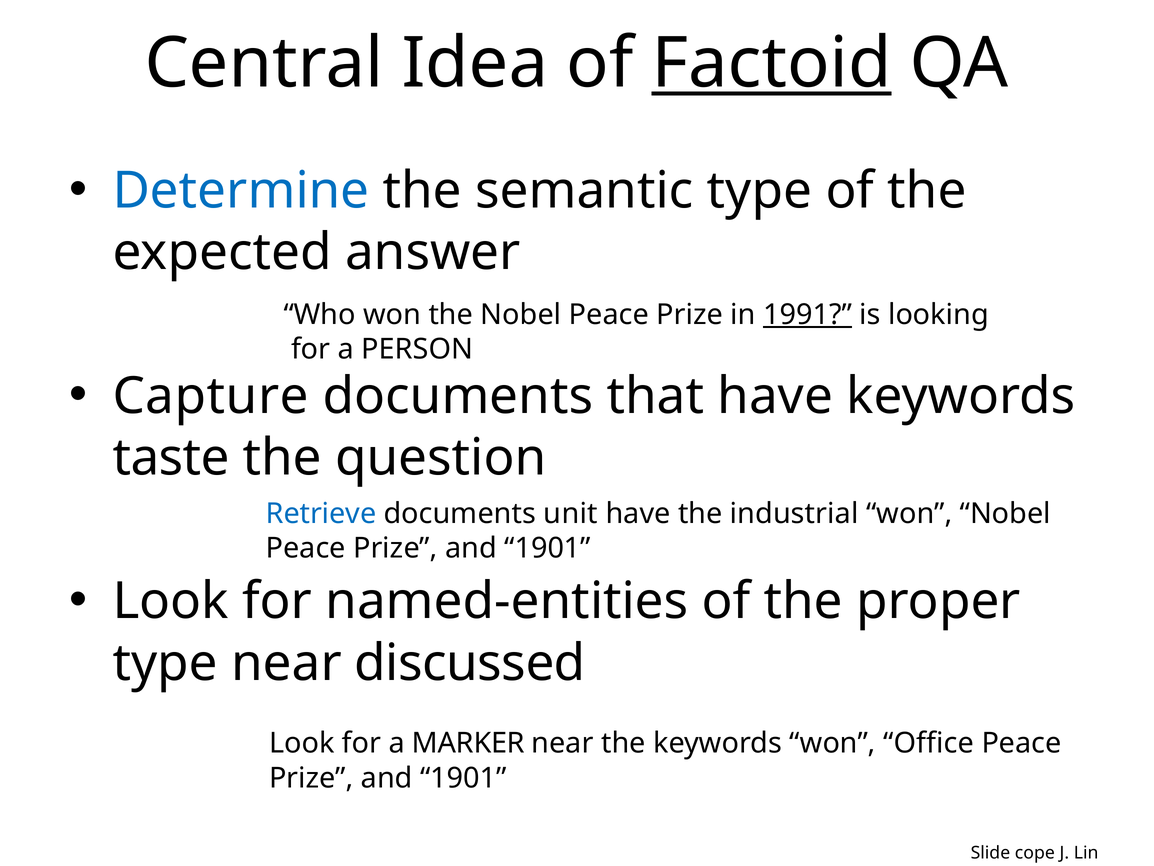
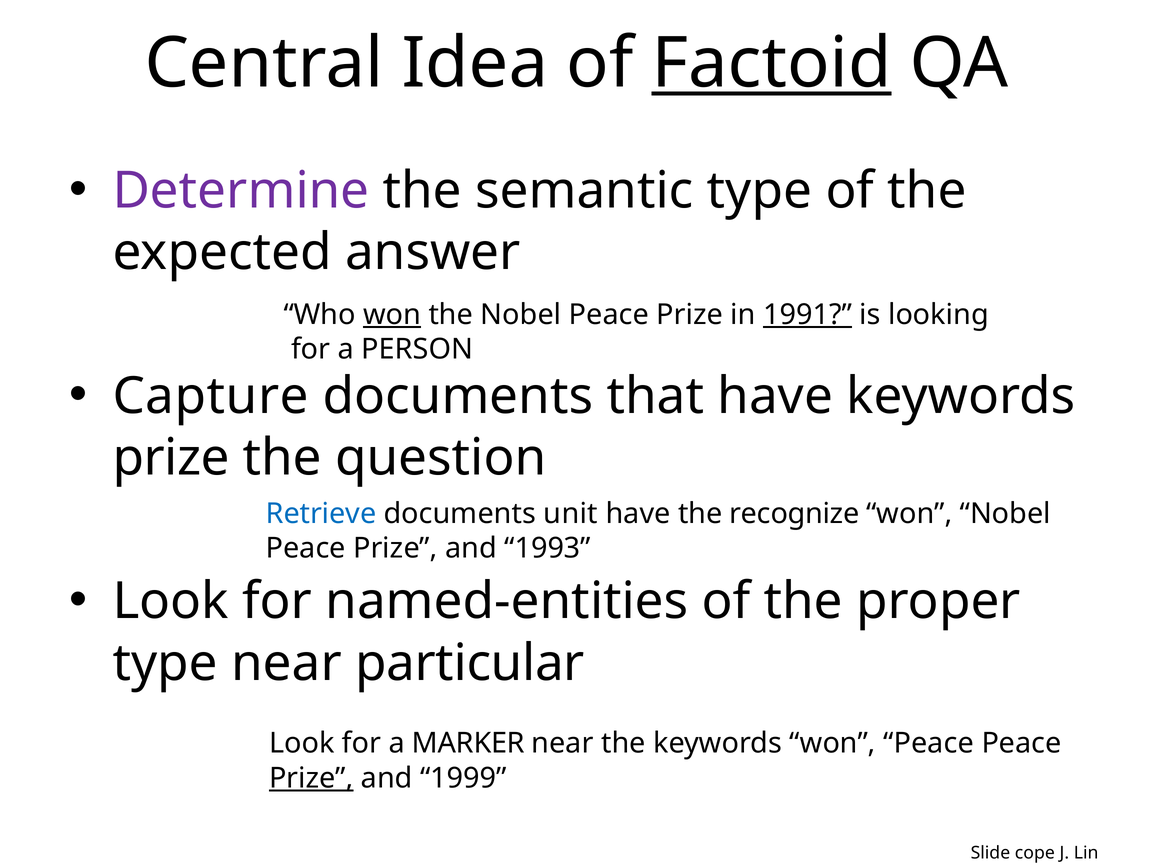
Determine colour: blue -> purple (241, 191)
won underline: none -> present (392, 314)
taste: taste -> prize (171, 457)
industrial: industrial -> recognize (794, 513)
1901: 1901 -> 1993 (548, 548)
discussed: discussed -> particular (470, 663)
won Office: Office -> Peace (929, 743)
Prize underline: none -> present (311, 778)
1901: 1901 -> 1999 (463, 778)
